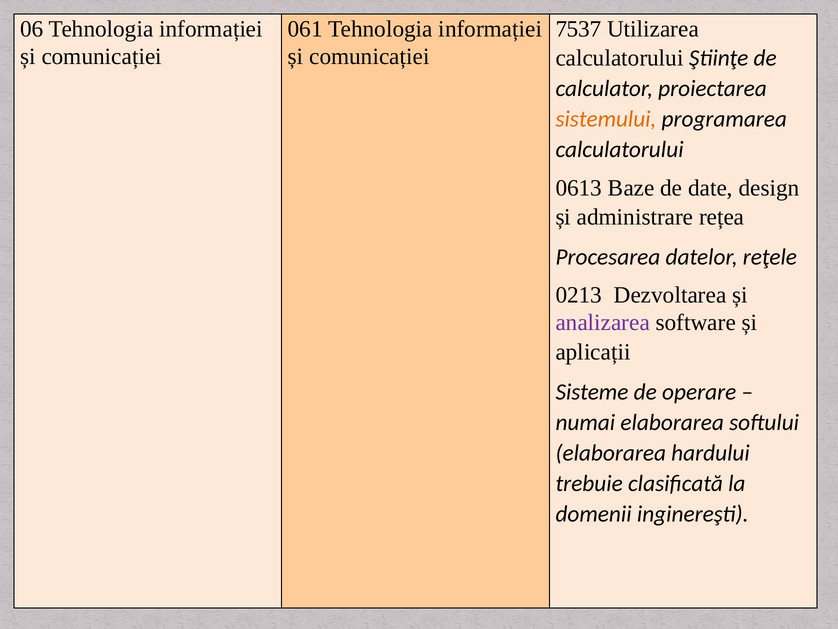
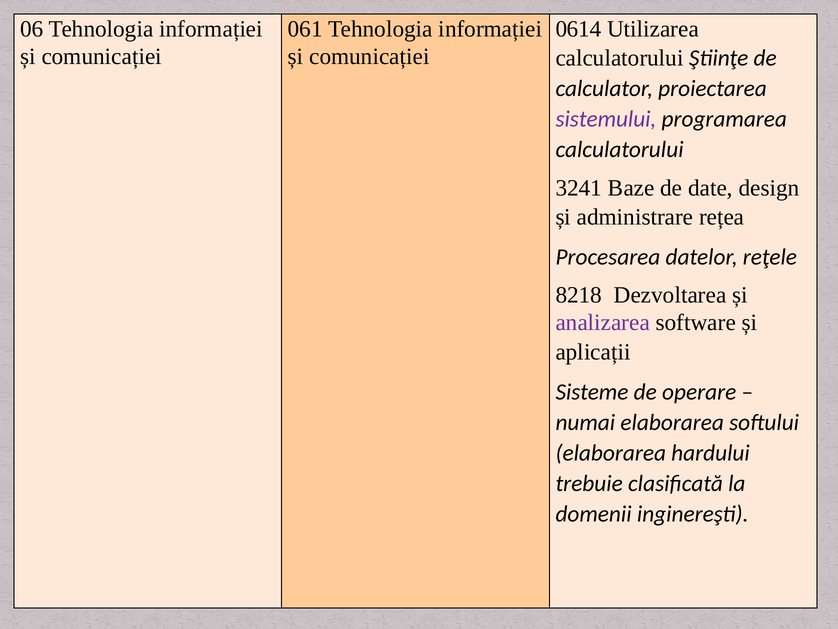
7537: 7537 -> 0614 (579, 29)
sistemului colour: orange -> purple (606, 119)
0613: 0613 -> 3241 (579, 188)
0213: 0213 -> 8218 (579, 295)
